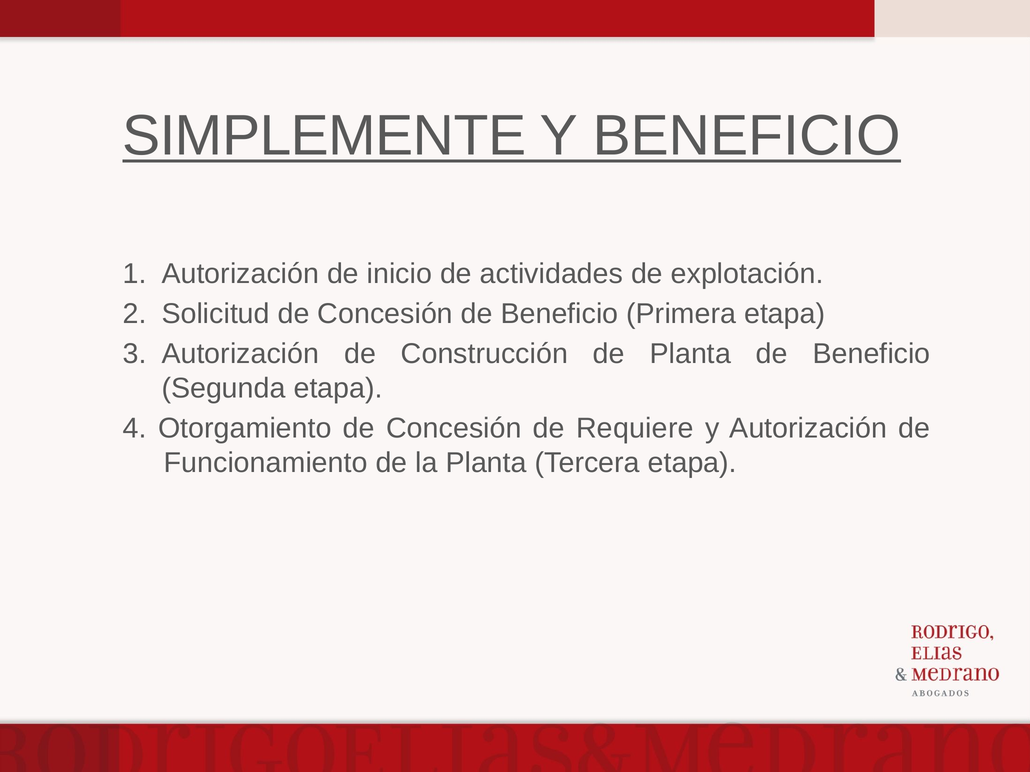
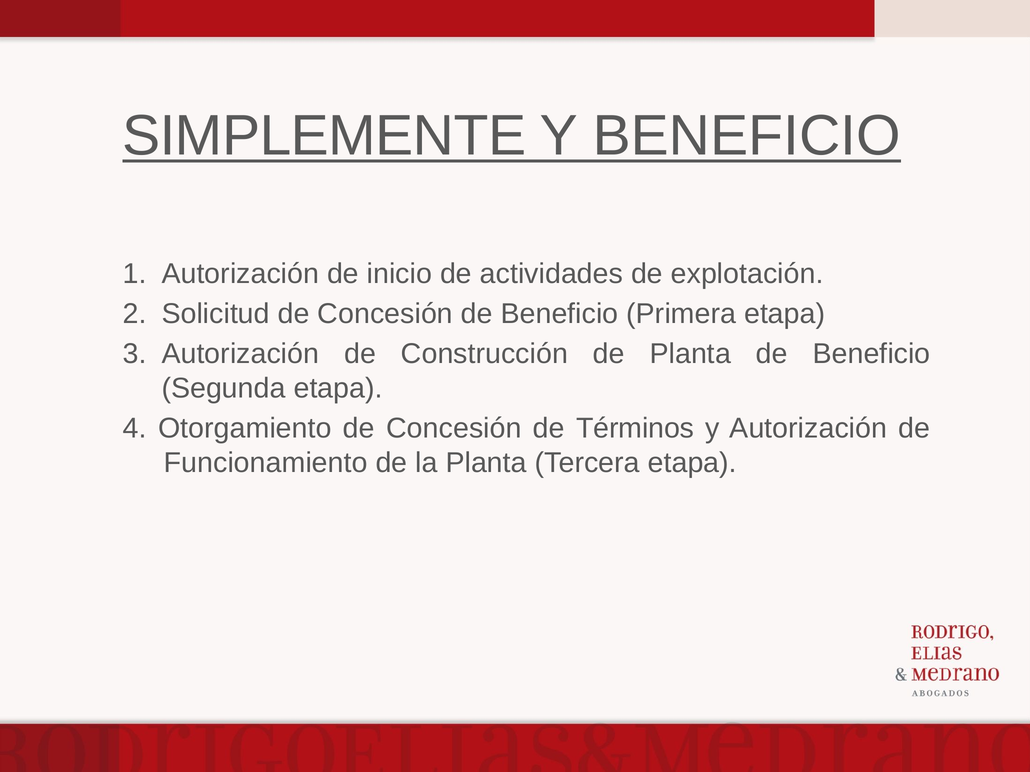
Requiere: Requiere -> Términos (635, 429)
